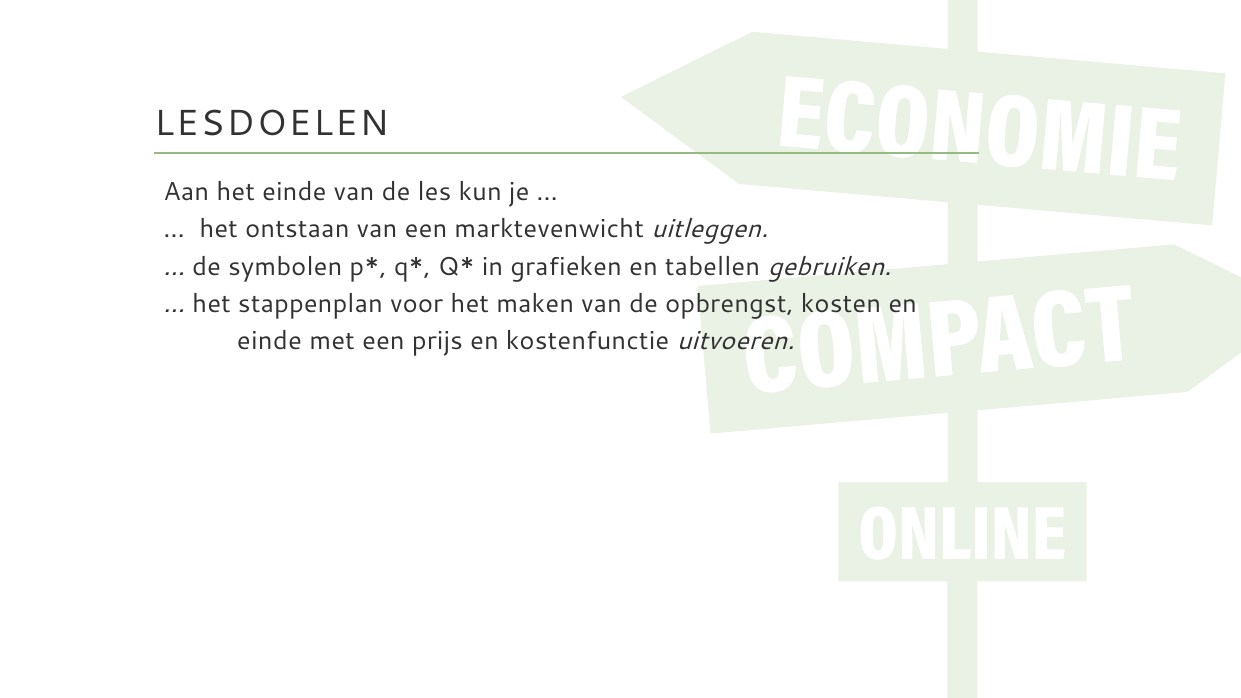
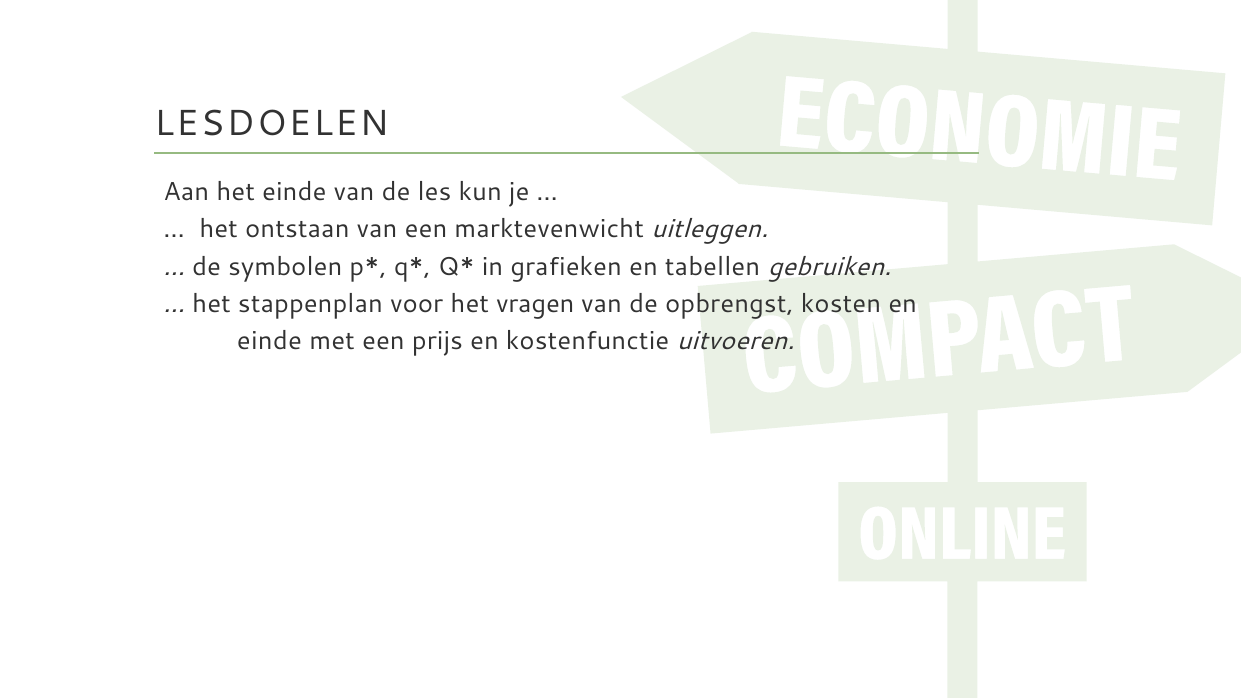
maken: maken -> vragen (535, 304)
